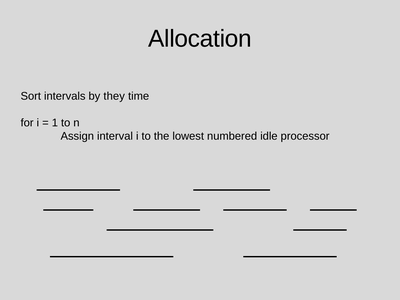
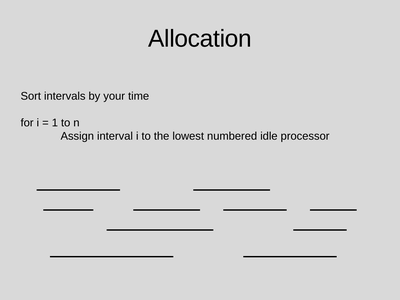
they: they -> your (114, 96)
